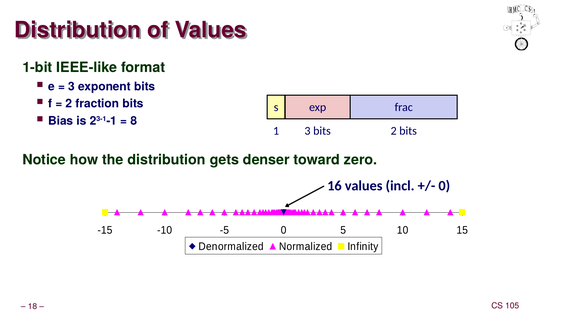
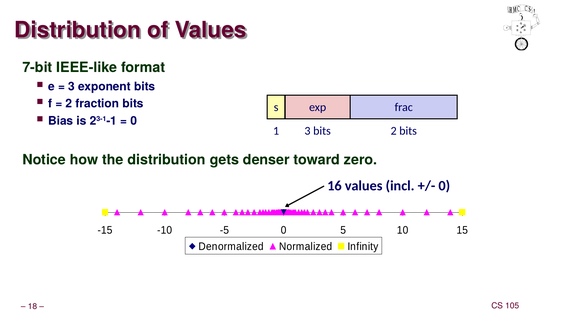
1-bit: 1-bit -> 7-bit (37, 67)
8: 8 -> 0 (134, 121)
